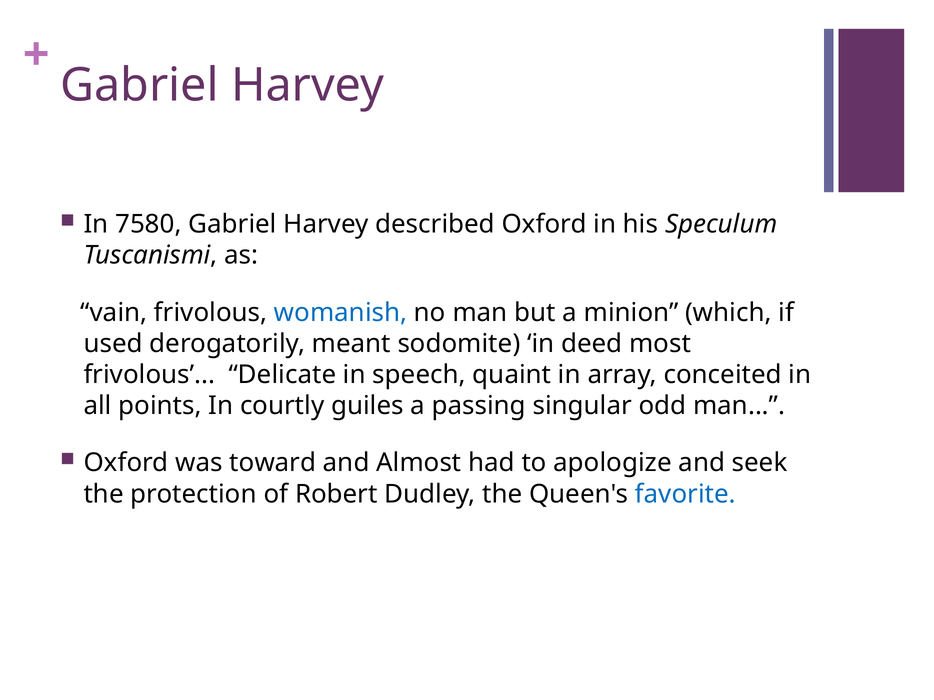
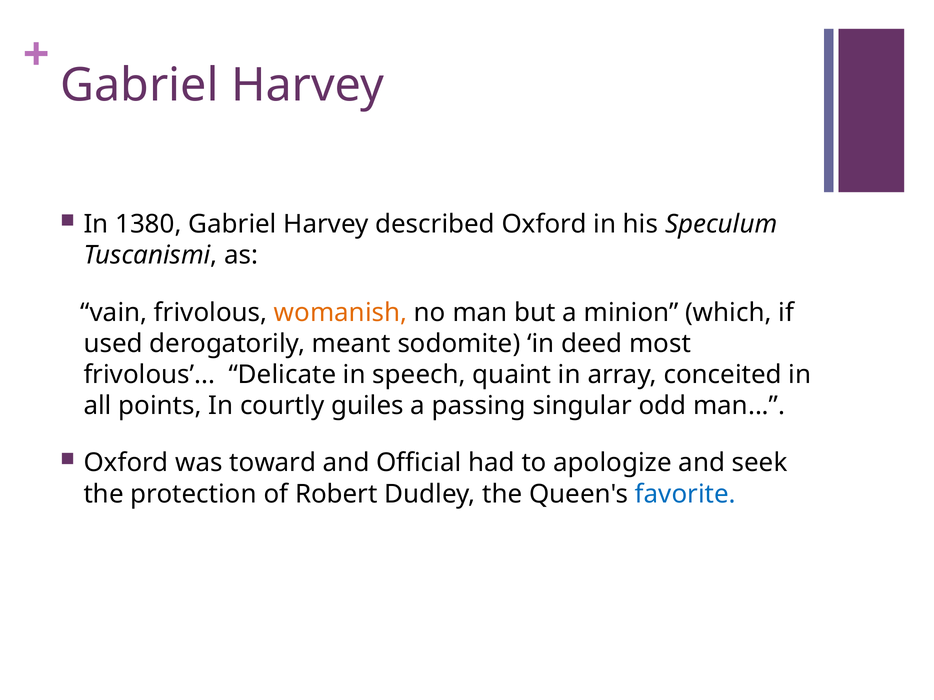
7580: 7580 -> 1380 (148, 224)
womanish colour: blue -> orange (341, 313)
Almost: Almost -> Official (419, 463)
